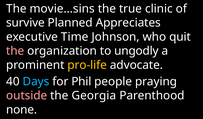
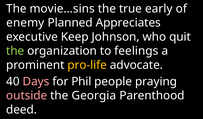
clinic: clinic -> early (159, 9)
survive: survive -> enemy (25, 23)
Time: Time -> Keep (75, 37)
the colour: pink -> light green (15, 51)
ungodly: ungodly -> feelings (136, 51)
Days colour: light blue -> pink (36, 81)
none: none -> deed (22, 110)
